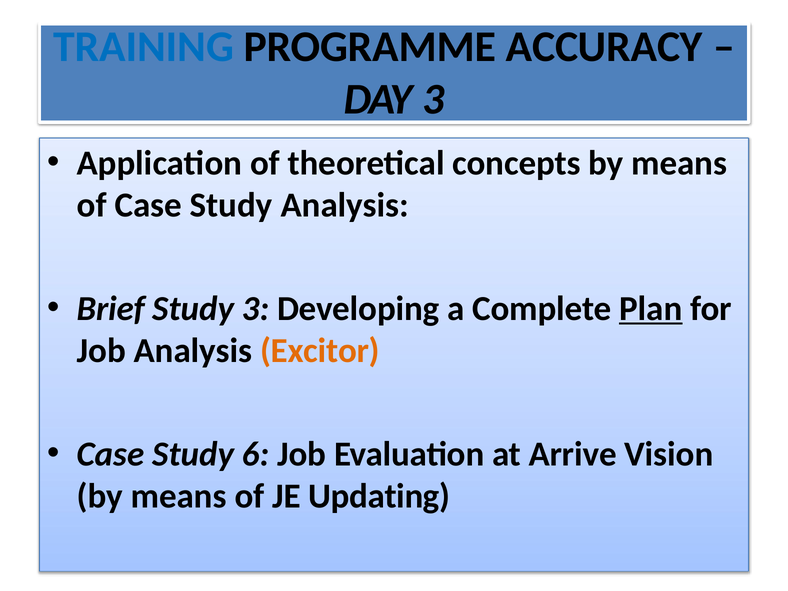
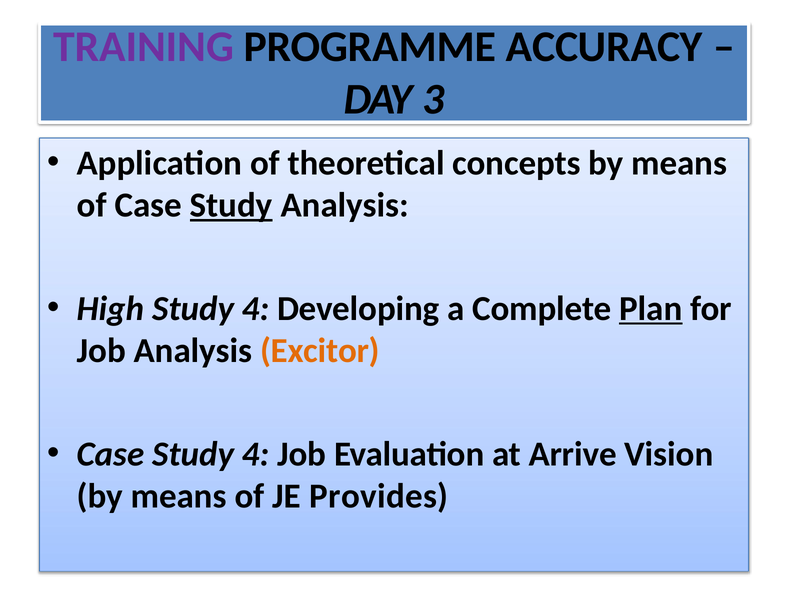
TRAINING colour: blue -> purple (144, 47)
Study underline: none -> present (231, 205)
Brief: Brief -> High (111, 309)
3: 3 -> 4 (256, 309)
Case Study 6: 6 -> 4 (256, 454)
Updating: Updating -> Provides (379, 496)
